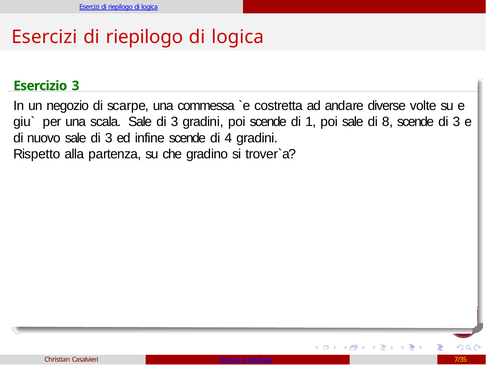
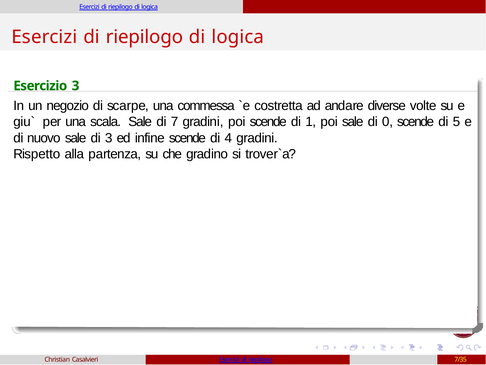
scala Sale di 3: 3 -> 7 (175, 122)
8: 8 -> 0 (387, 122)
scende di 3: 3 -> 5 (456, 122)
